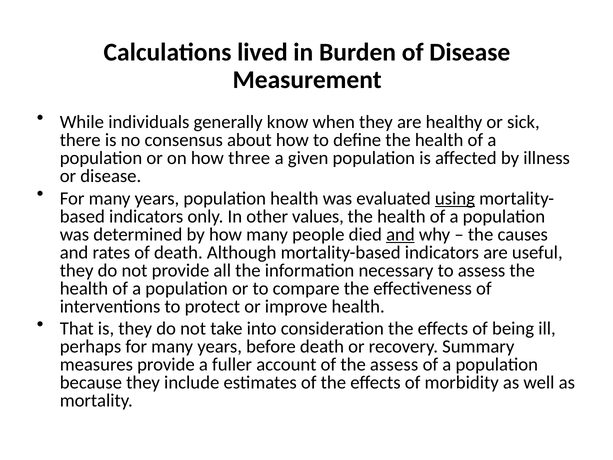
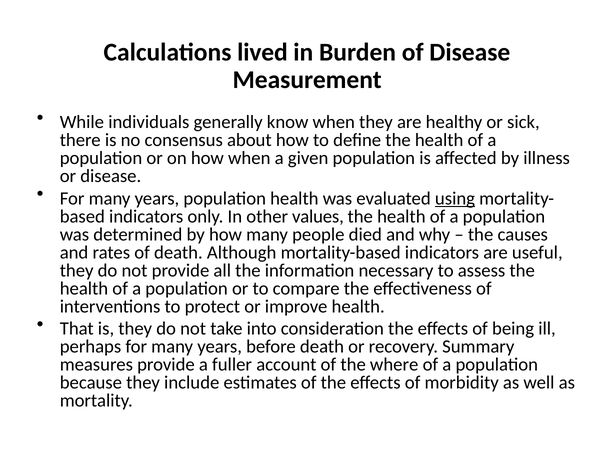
how three: three -> when (249, 158)
and underline: present -> none (400, 234)
the assess: assess -> where (394, 365)
